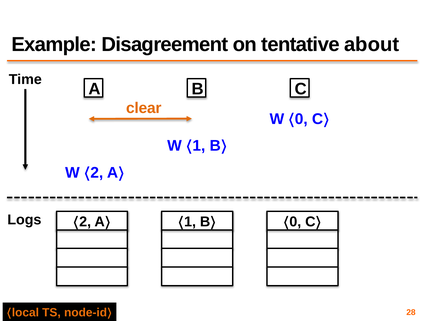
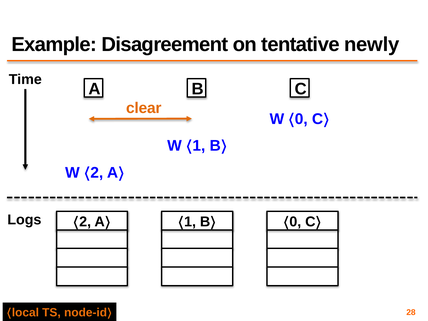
about: about -> newly (372, 44)
